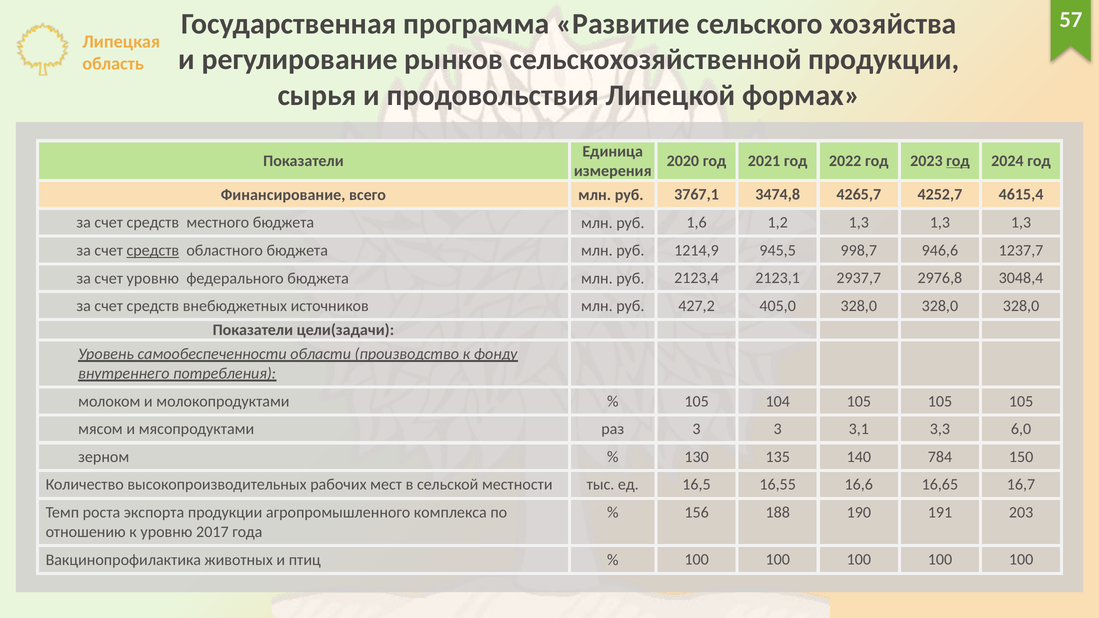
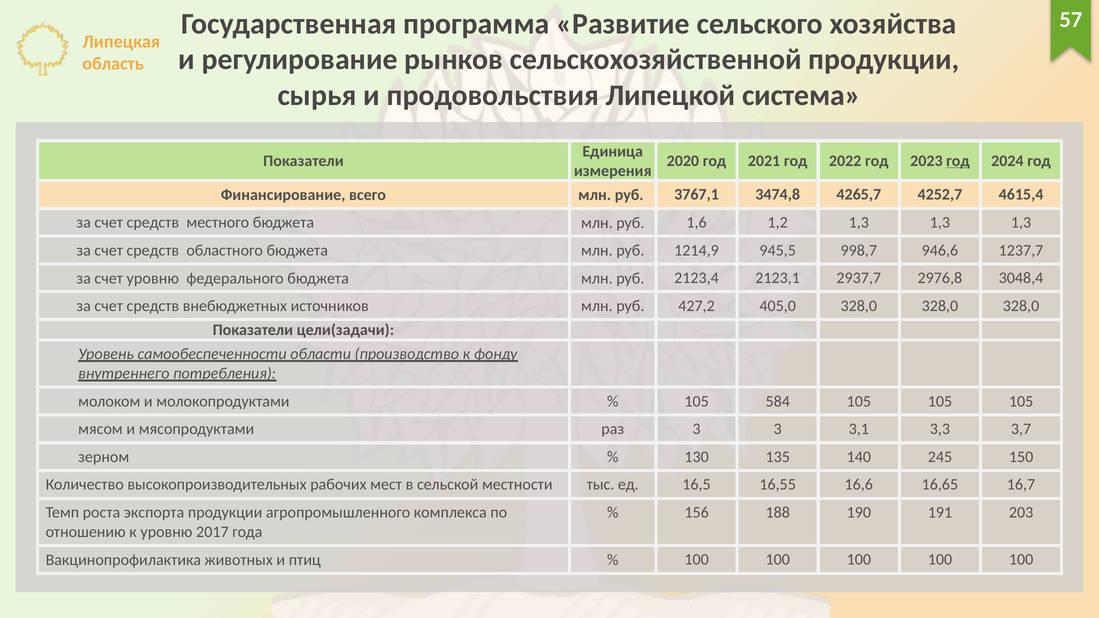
формах: формах -> система (801, 95)
средств underline: present -> none (153, 251)
104: 104 -> 584 (778, 401)
6,0: 6,0 -> 3,7 (1021, 429)
784: 784 -> 245 (940, 457)
